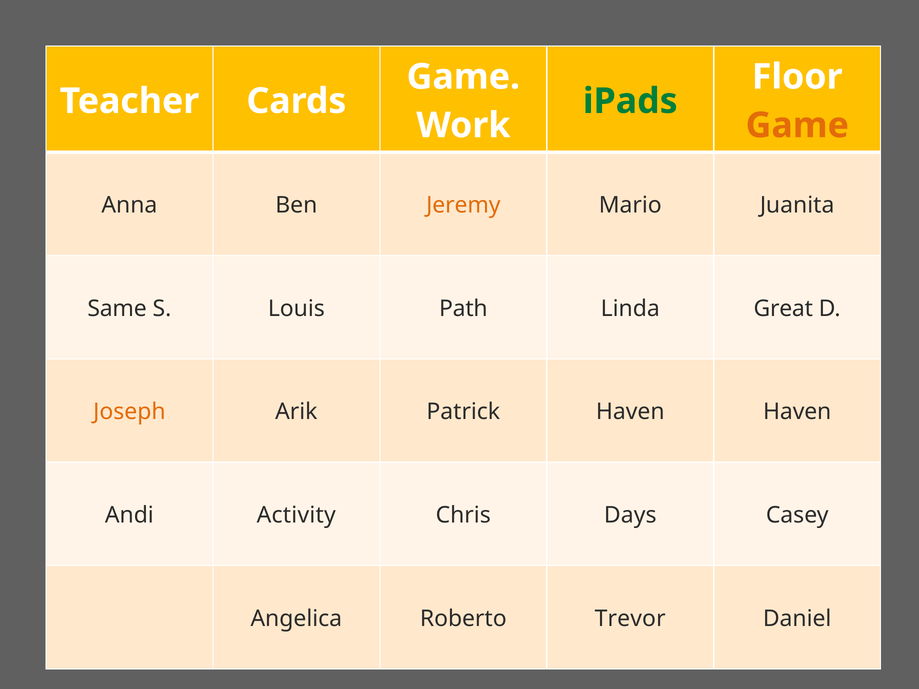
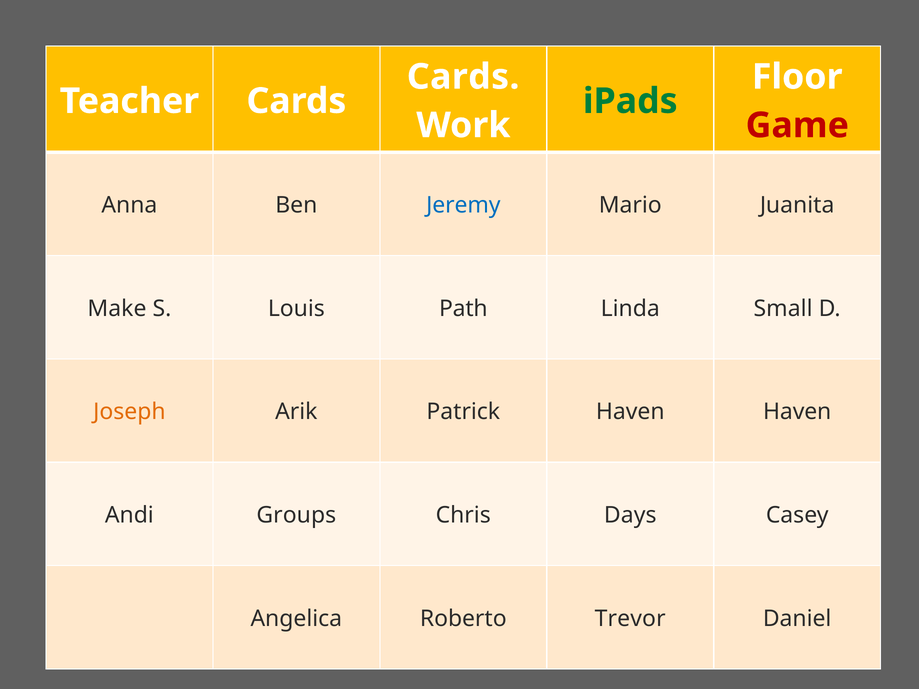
Game: Game -> Cards (463, 77)
Game colour: orange -> red (797, 125)
Jeremy colour: orange -> blue (463, 205)
Same: Same -> Make (117, 309)
Great: Great -> Small (783, 309)
Activity: Activity -> Groups (296, 515)
